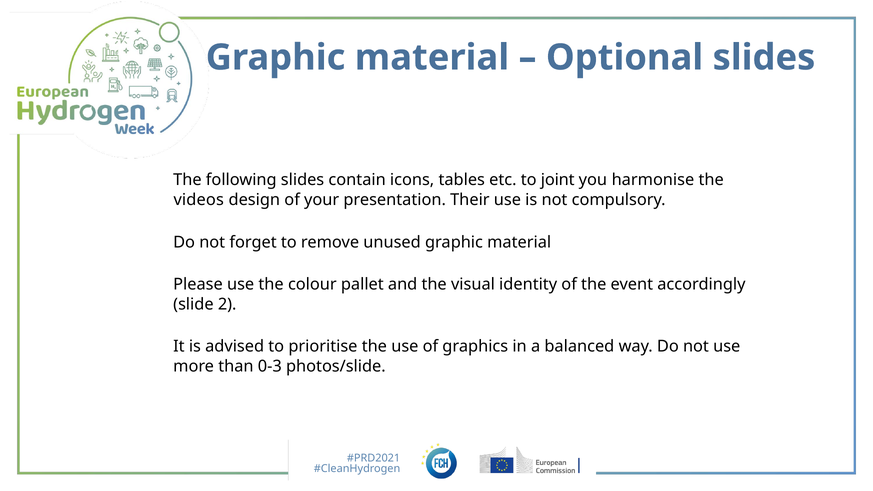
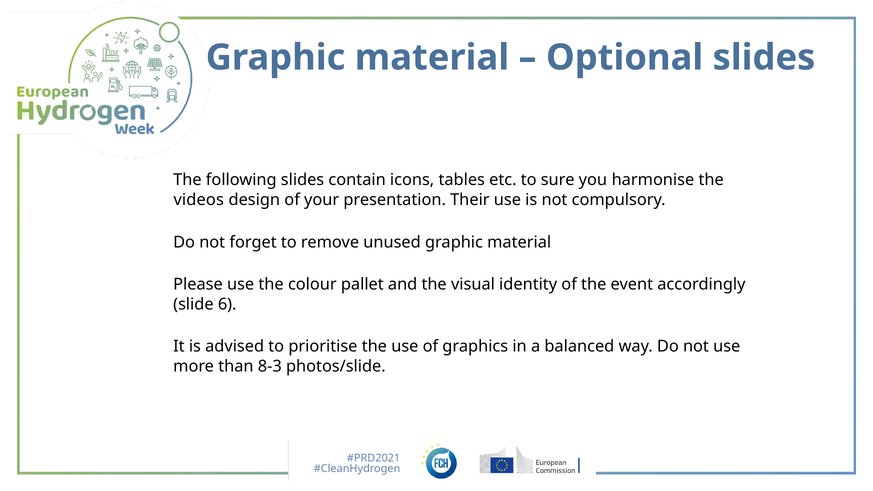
joint: joint -> sure (558, 180)
2: 2 -> 6 (227, 304)
0-3: 0-3 -> 8-3 (270, 366)
